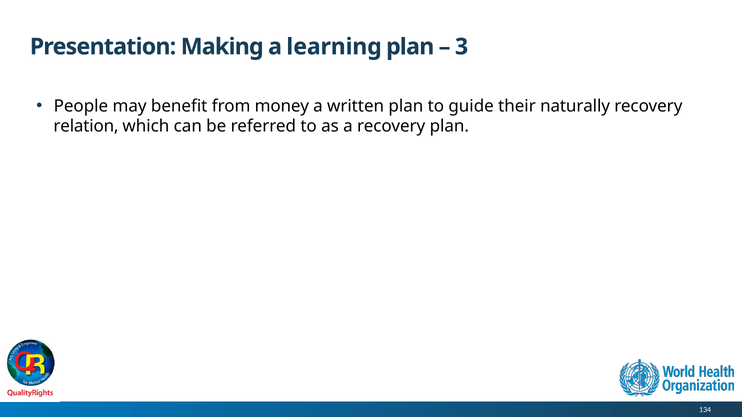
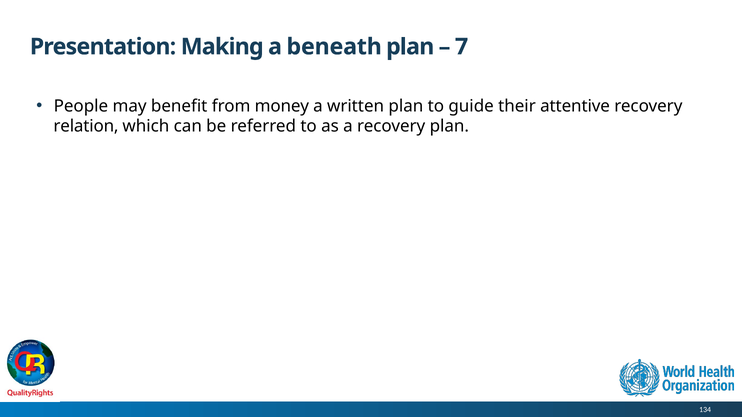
learning: learning -> beneath (334, 47)
3: 3 -> 7 (462, 47)
naturally: naturally -> attentive (575, 106)
